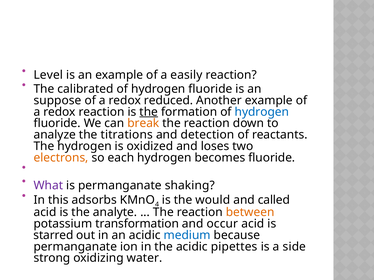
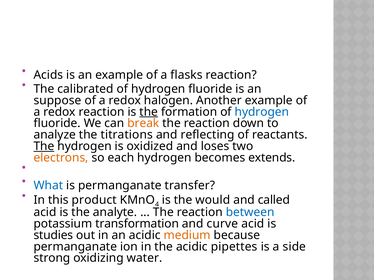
Level: Level -> Acids (48, 75)
easily: easily -> flasks (187, 75)
reduced: reduced -> halogen (169, 101)
detection: detection -> reflecting (208, 135)
The underline: none -> present (44, 146)
becomes fluoride: fluoride -> extends (272, 158)
What colour: purple -> blue (48, 186)
shaking: shaking -> transfer (190, 186)
adsorbs: adsorbs -> product (94, 200)
between colour: orange -> blue (250, 213)
occur: occur -> curve (222, 224)
starred: starred -> studies (53, 236)
medium colour: blue -> orange (187, 236)
